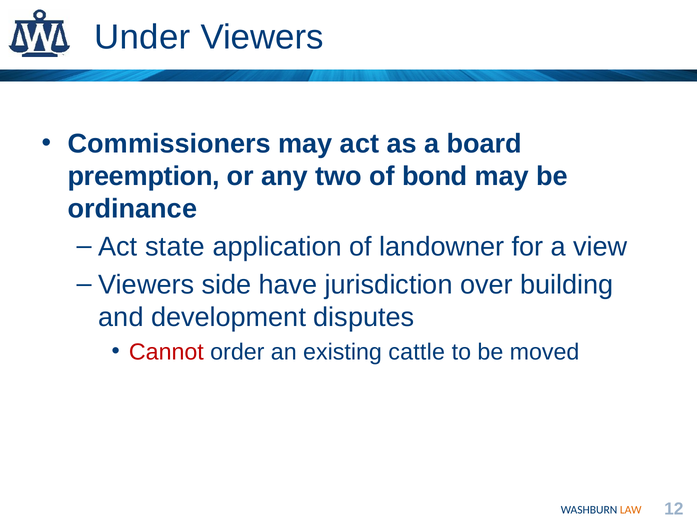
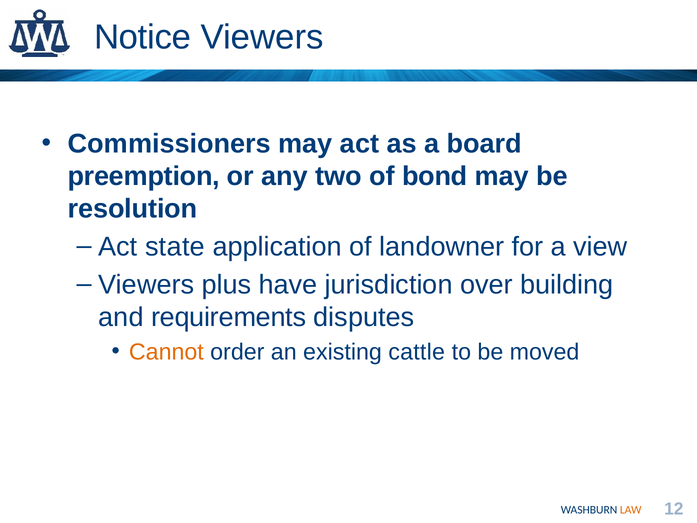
Under: Under -> Notice (143, 37)
ordinance: ordinance -> resolution (133, 209)
side: side -> plus (226, 285)
development: development -> requirements (229, 317)
Cannot colour: red -> orange (166, 352)
